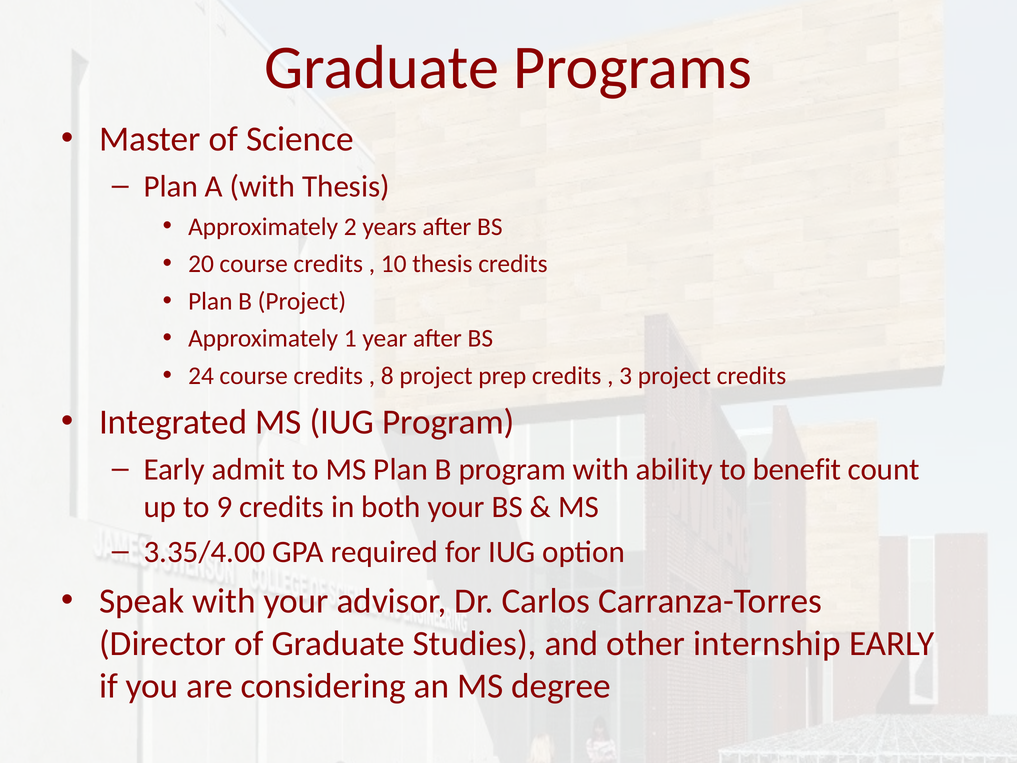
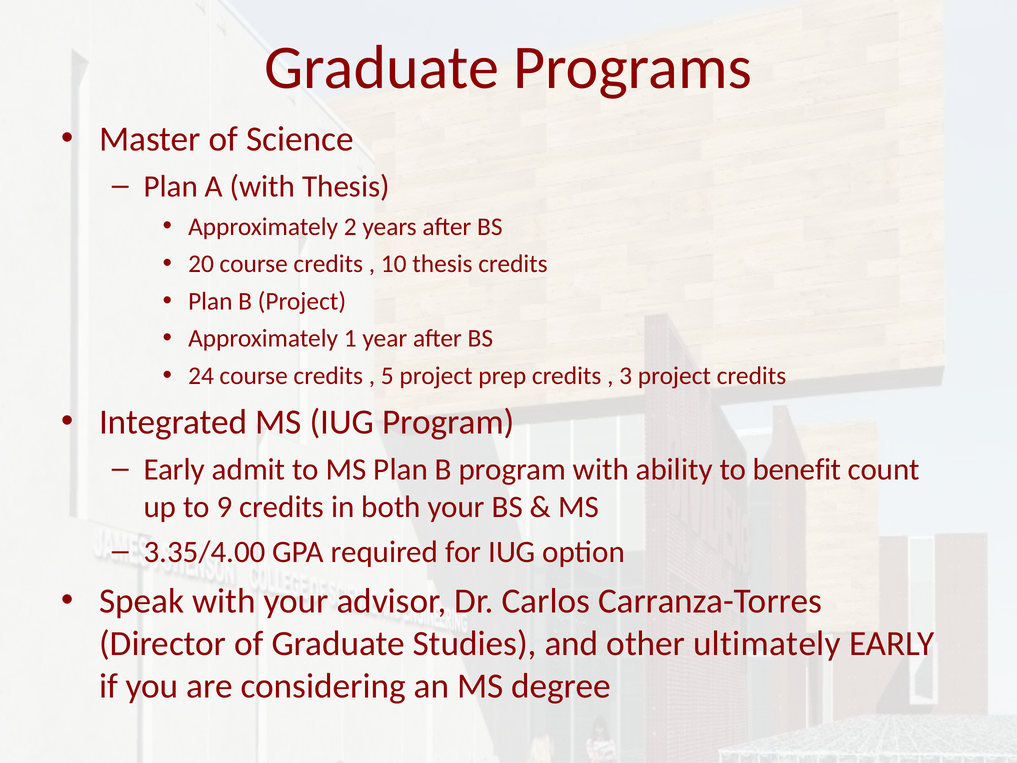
8: 8 -> 5 (387, 376)
internship: internship -> ultimately (767, 643)
